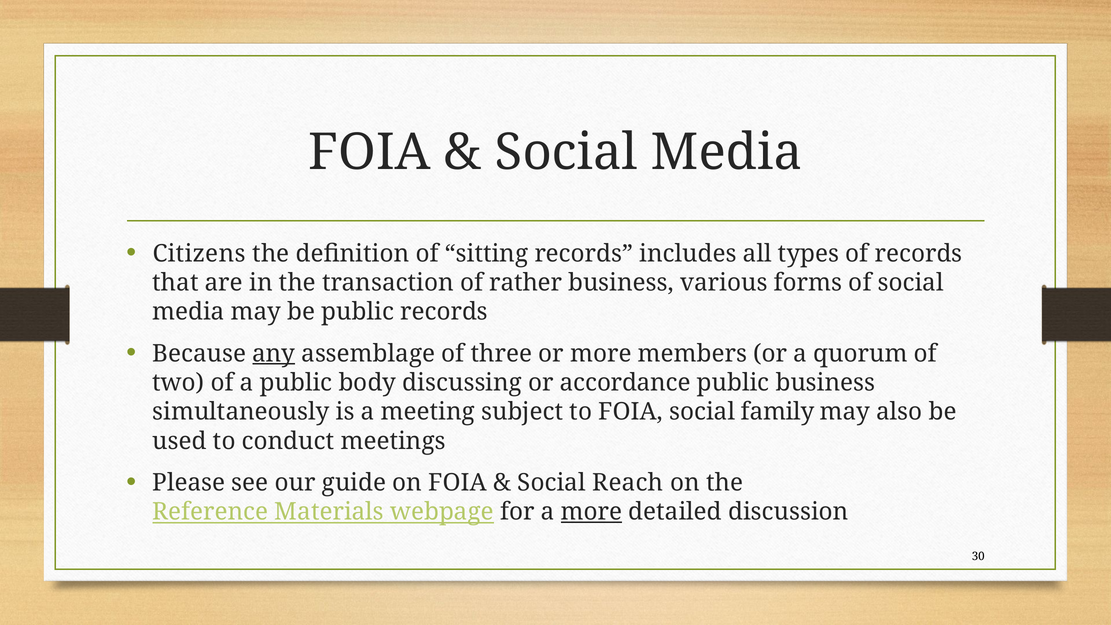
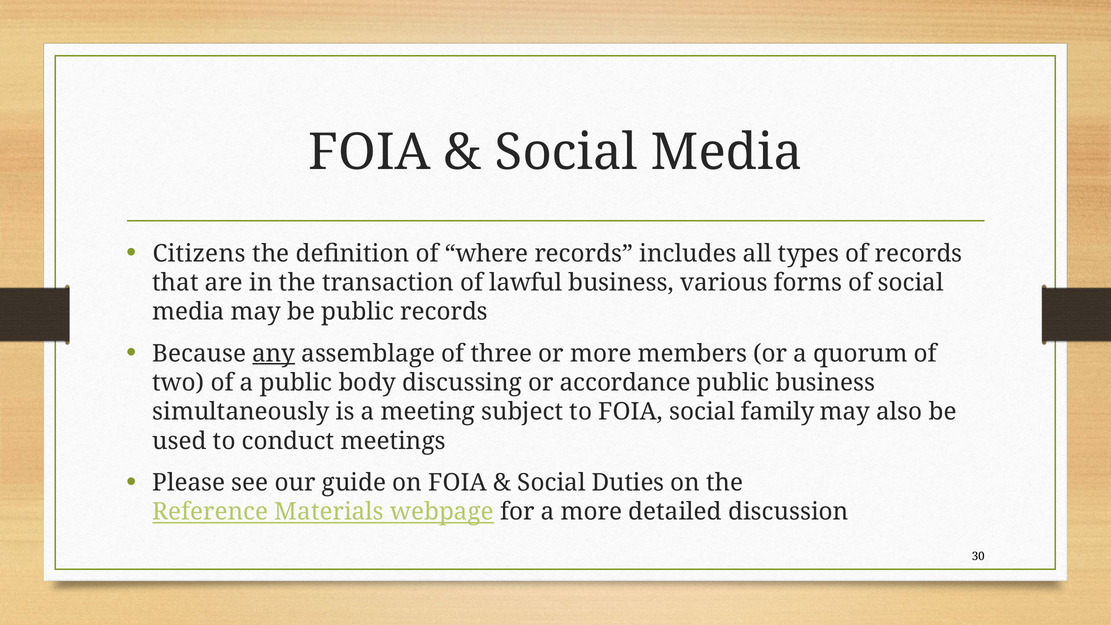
sitting: sitting -> where (487, 253)
rather: rather -> lawful (526, 283)
Reach: Reach -> Duties (628, 483)
more underline: present -> none (592, 512)
